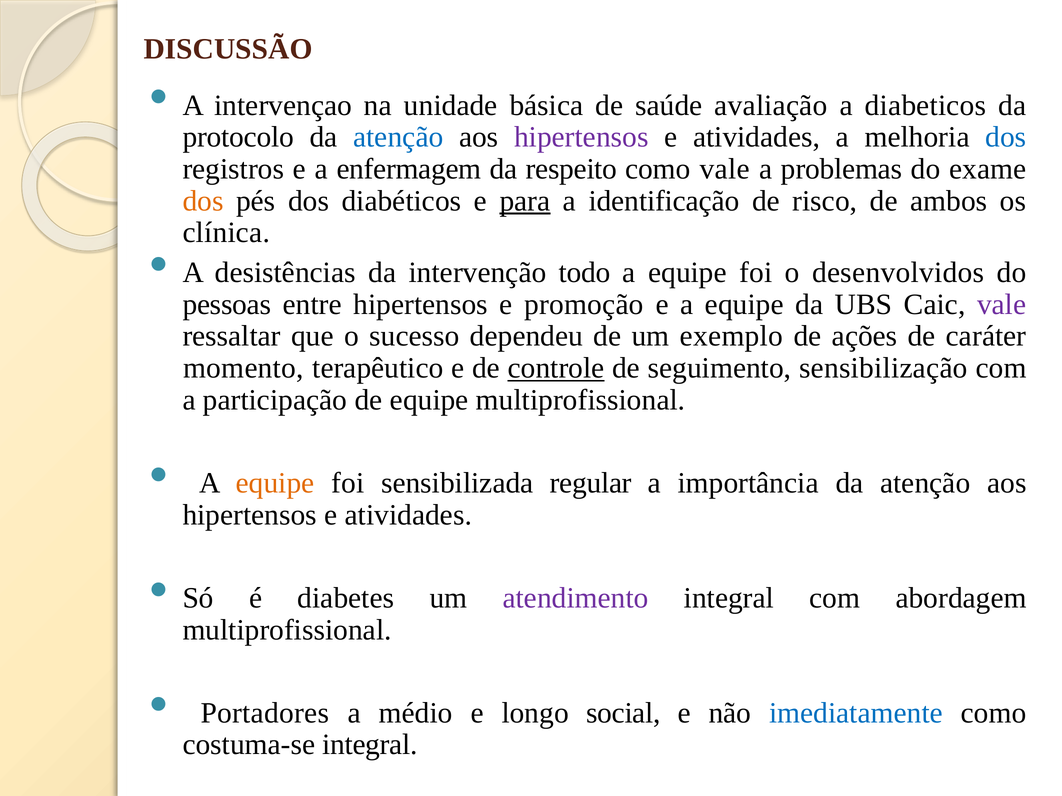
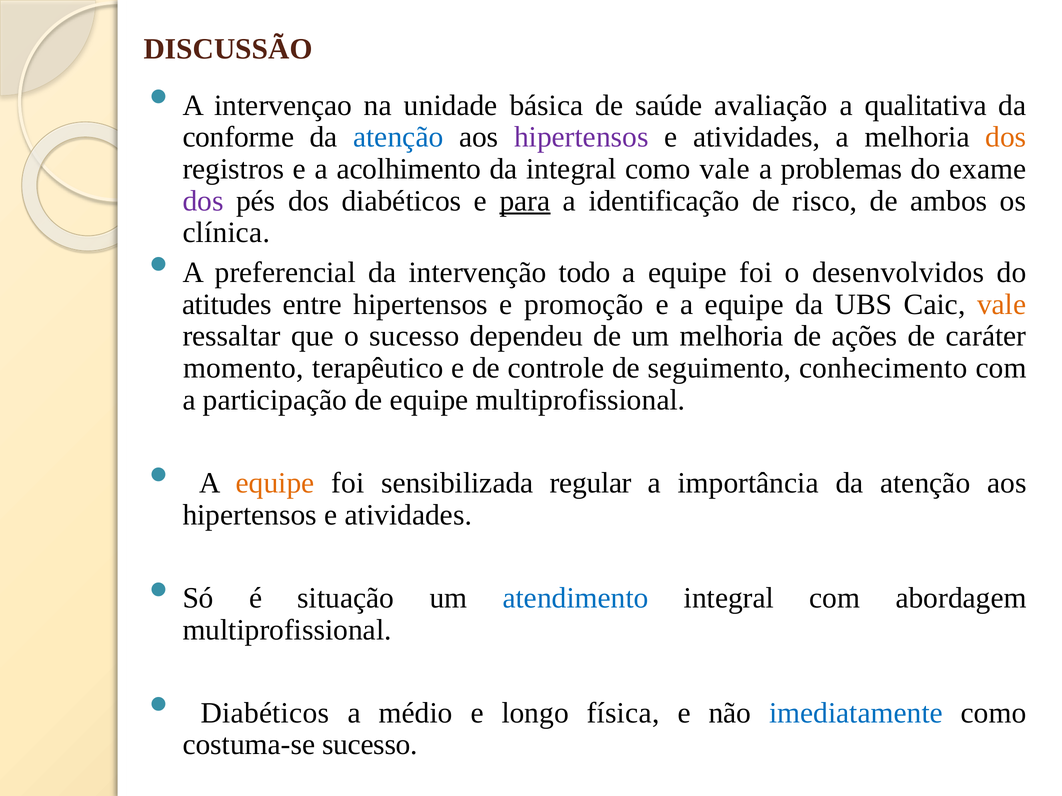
diabeticos: diabeticos -> qualitativa (926, 105)
protocolo: protocolo -> conforme (238, 137)
dos colour: blue -> orange (1006, 137)
enfermagem: enfermagem -> acolhimento (409, 169)
da respeito: respeito -> integral (571, 169)
dos colour: orange -> purple (203, 201)
desistências: desistências -> preferencial (285, 273)
pessoas: pessoas -> atitudes (227, 305)
vale colour: purple -> orange (1002, 305)
um exemplo: exemplo -> melhoria (732, 336)
controle underline: present -> none (556, 368)
sensibilização: sensibilização -> conhecimento (883, 368)
diabetes: diabetes -> situação (346, 598)
atendimento colour: purple -> blue (576, 598)
Portadores: Portadores -> Diabéticos (265, 713)
social: social -> física (623, 713)
costuma-se integral: integral -> sucesso (370, 745)
